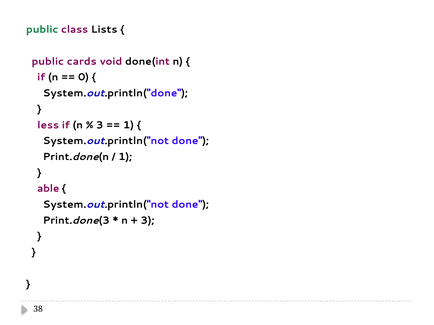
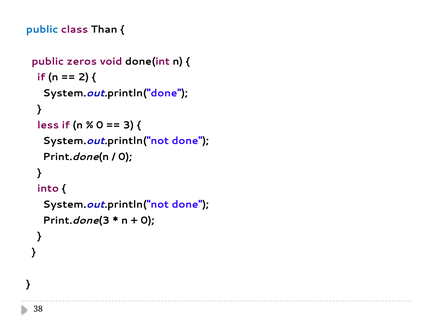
public colour: green -> blue (42, 30)
Lists: Lists -> Than (104, 30)
cards: cards -> zeros (82, 61)
0: 0 -> 2 (84, 77)
3: 3 -> 0 (100, 125)
1: 1 -> 3 (129, 125)
1: 1 -> 0 (125, 157)
able: able -> into (48, 189)
3: 3 -> 0 (148, 221)
